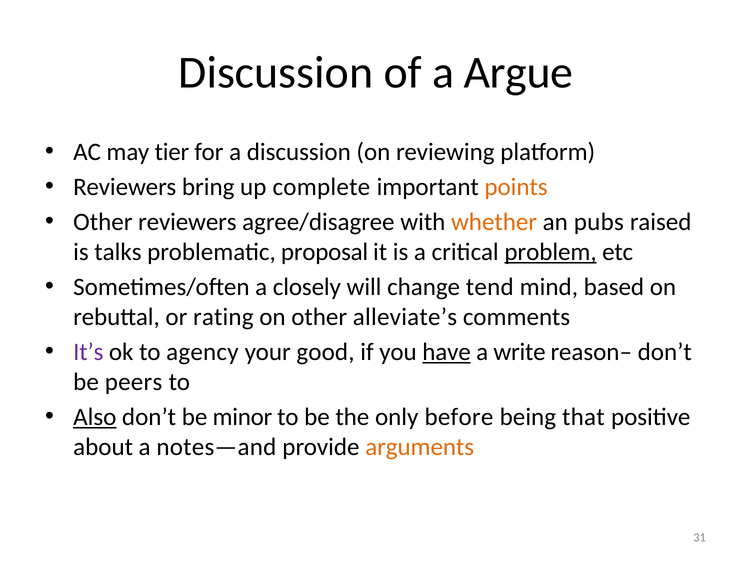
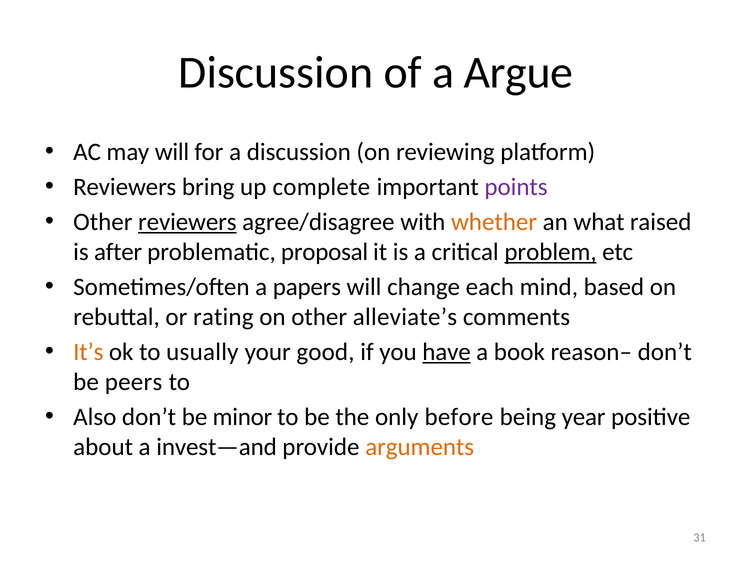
may tier: tier -> will (172, 152)
points colour: orange -> purple (516, 187)
reviewers underline: none -> present (187, 222)
pubs: pubs -> what (599, 222)
talks: talks -> after (118, 252)
closely: closely -> papers (307, 287)
tend: tend -> each (490, 287)
It’s colour: purple -> orange (88, 352)
agency: agency -> usually (202, 352)
write: write -> book (519, 352)
Also underline: present -> none (95, 417)
that: that -> year (584, 417)
notes—and: notes—and -> invest—and (217, 447)
